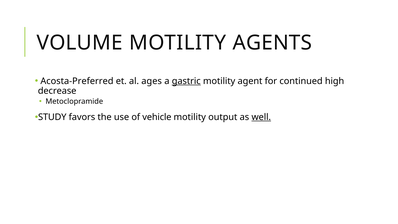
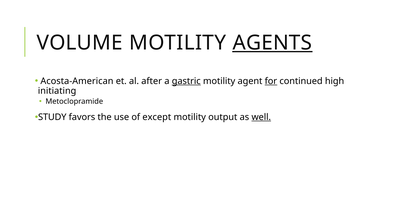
AGENTS underline: none -> present (272, 43)
Acosta-Preferred: Acosta-Preferred -> Acosta-American (77, 81)
ages: ages -> after (152, 81)
for underline: none -> present (271, 81)
decrease: decrease -> initiating (57, 91)
vehicle: vehicle -> except (157, 117)
